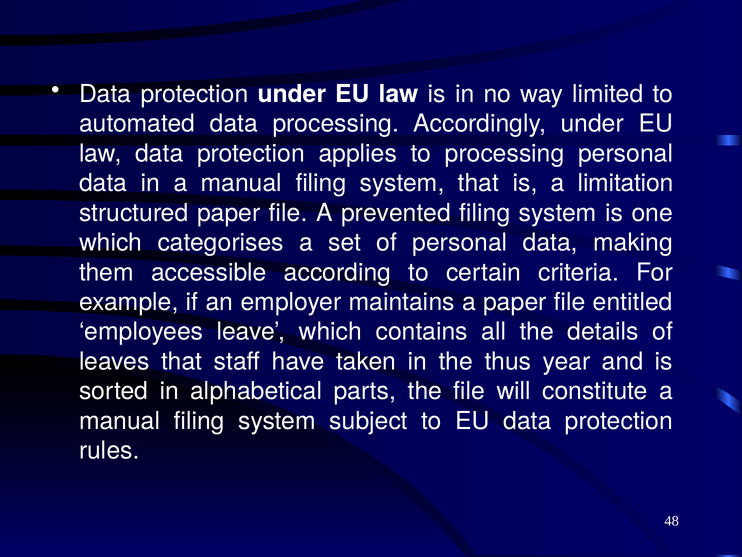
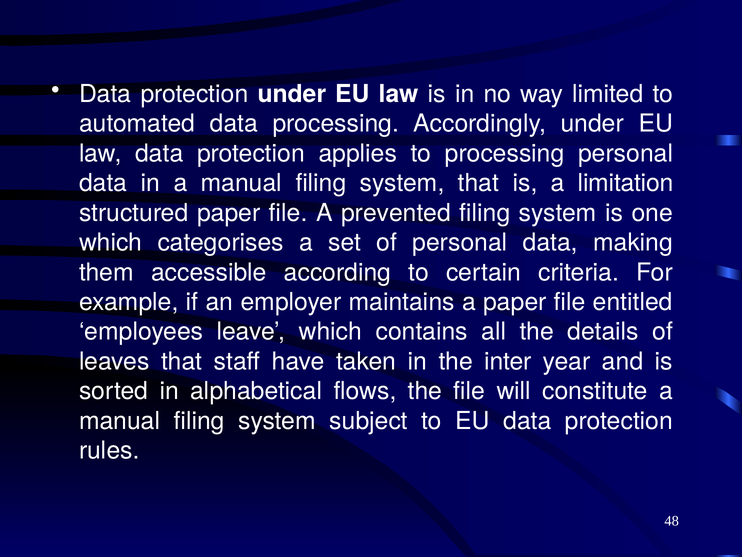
thus: thus -> inter (508, 361)
parts: parts -> flows (365, 391)
